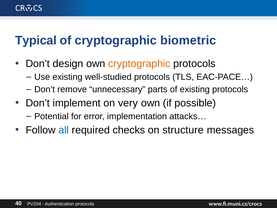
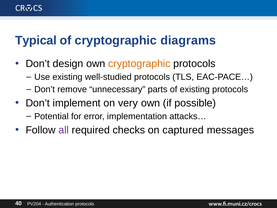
biometric: biometric -> diagrams (188, 40)
all colour: blue -> purple (64, 130)
structure: structure -> captured (183, 130)
